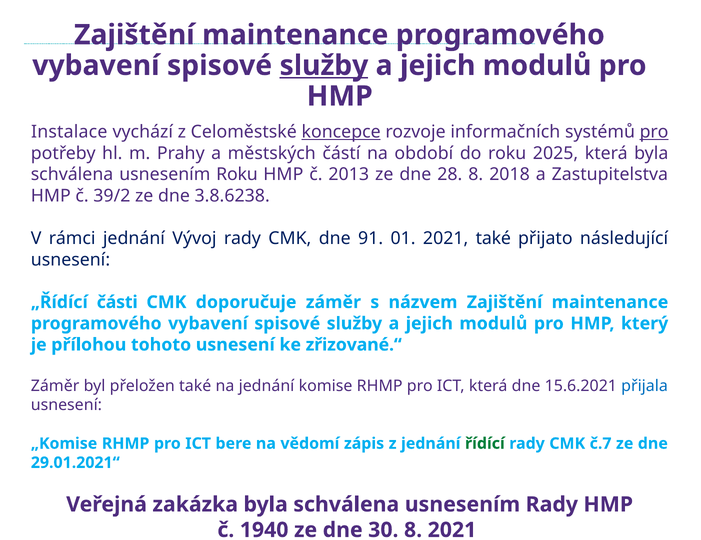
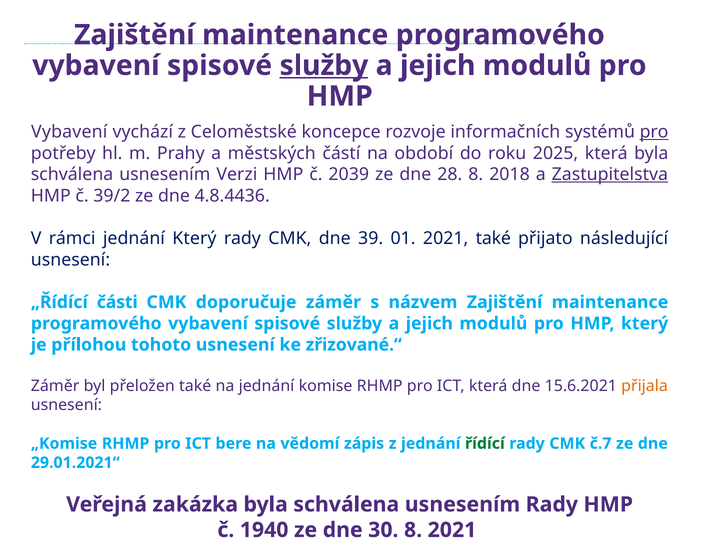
Instalace: Instalace -> Vybavení (69, 132)
koncepce underline: present -> none (341, 132)
usnesením Roku: Roku -> Verzi (237, 175)
2013: 2013 -> 2039 (349, 175)
Zastupitelstva underline: none -> present (610, 175)
3.8.6238: 3.8.6238 -> 4.8.4436 (232, 196)
jednání Vývoj: Vývoj -> Který (194, 238)
91: 91 -> 39 (371, 238)
přijala colour: blue -> orange (645, 386)
